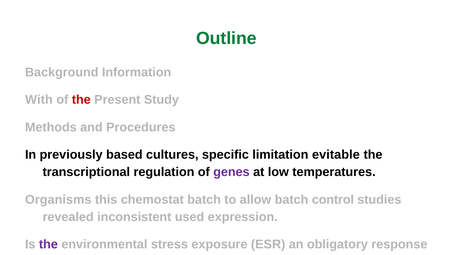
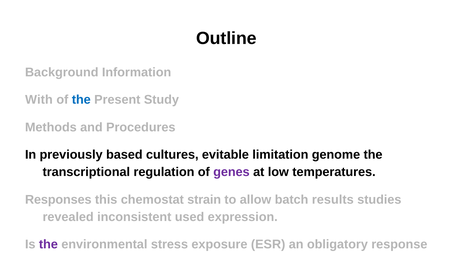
Outline colour: green -> black (226, 38)
the colour: red -> blue (81, 100)
specific: specific -> evitable (225, 155)
evitable: evitable -> genome (336, 155)
Organisms: Organisms -> Responses (58, 199)
chemostat batch: batch -> strain (204, 199)
control: control -> results (333, 199)
